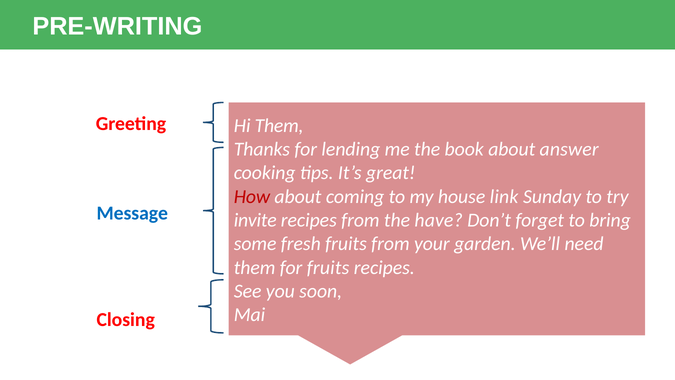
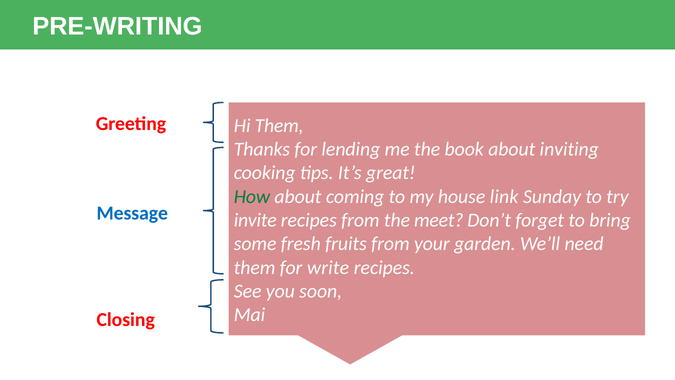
answer: answer -> inviting (569, 149)
How colour: red -> green (252, 196)
have: have -> meet (439, 220)
for fruits: fruits -> write (328, 267)
